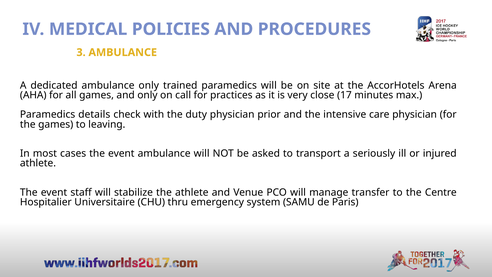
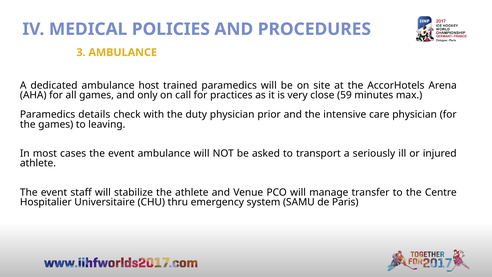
ambulance only: only -> host (149, 85)
17: 17 -> 59 (344, 95)
